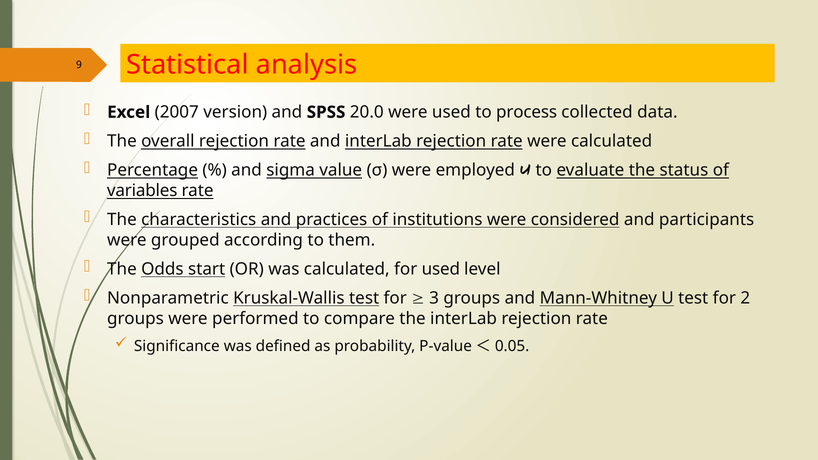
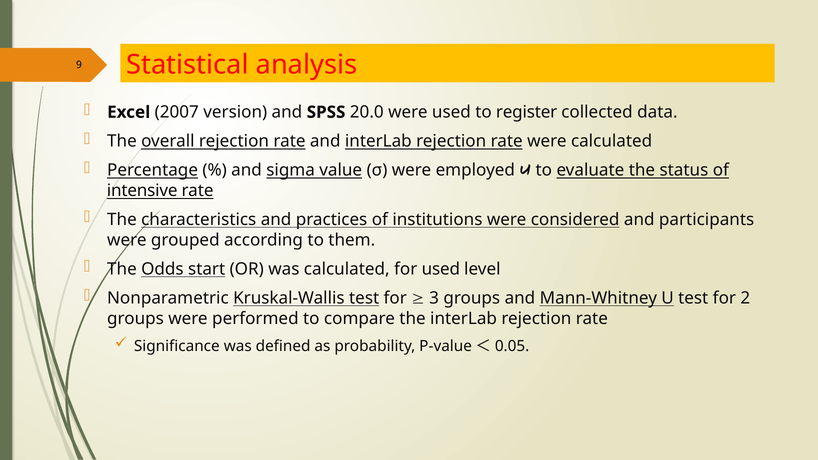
process: process -> register (527, 112)
variables: variables -> intensive (142, 191)
